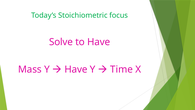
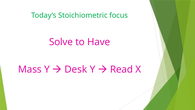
Have: Have -> Desk (76, 69)
Time: Time -> Read (122, 69)
